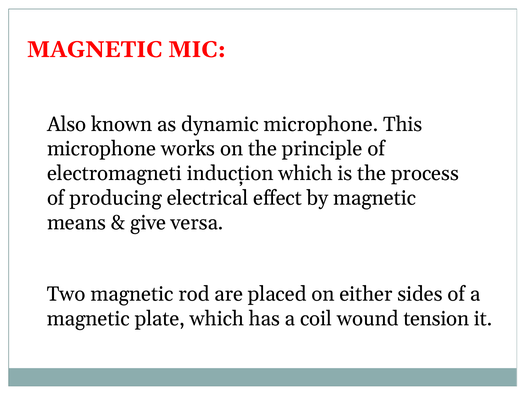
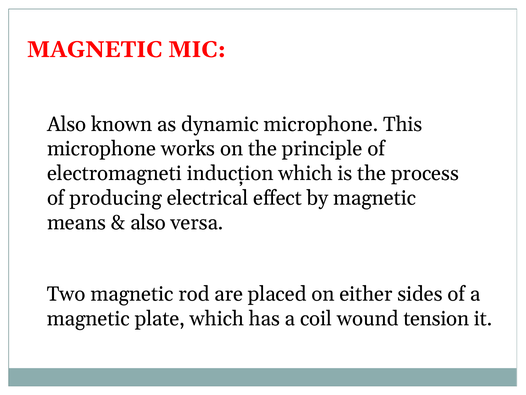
give: give -> also (148, 222)
